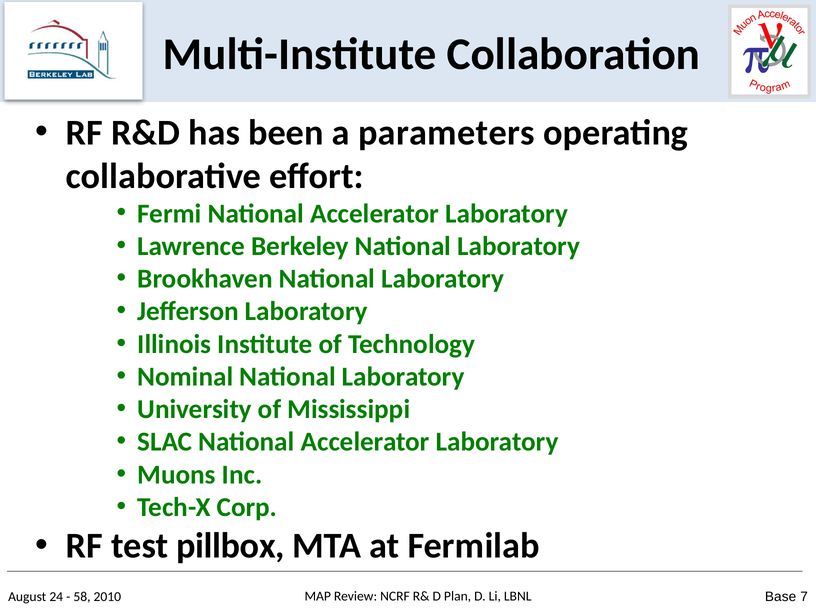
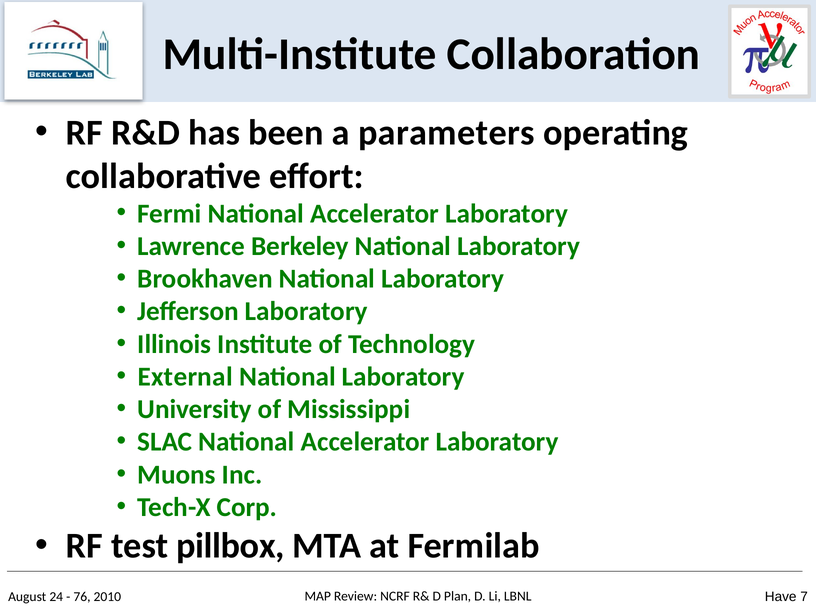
Nominal: Nominal -> External (185, 377)
58: 58 -> 76 (82, 597)
Base: Base -> Have (781, 597)
